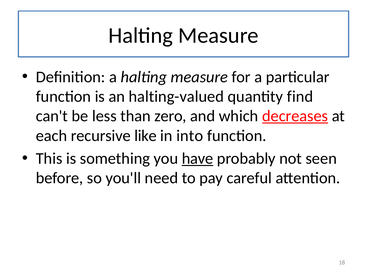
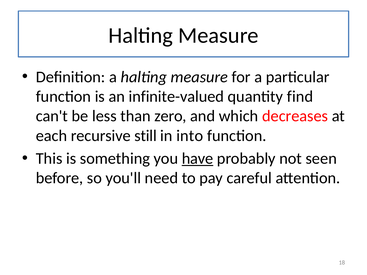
halting-valued: halting-valued -> infinite-valued (176, 97)
decreases underline: present -> none (295, 116)
like: like -> still (146, 136)
